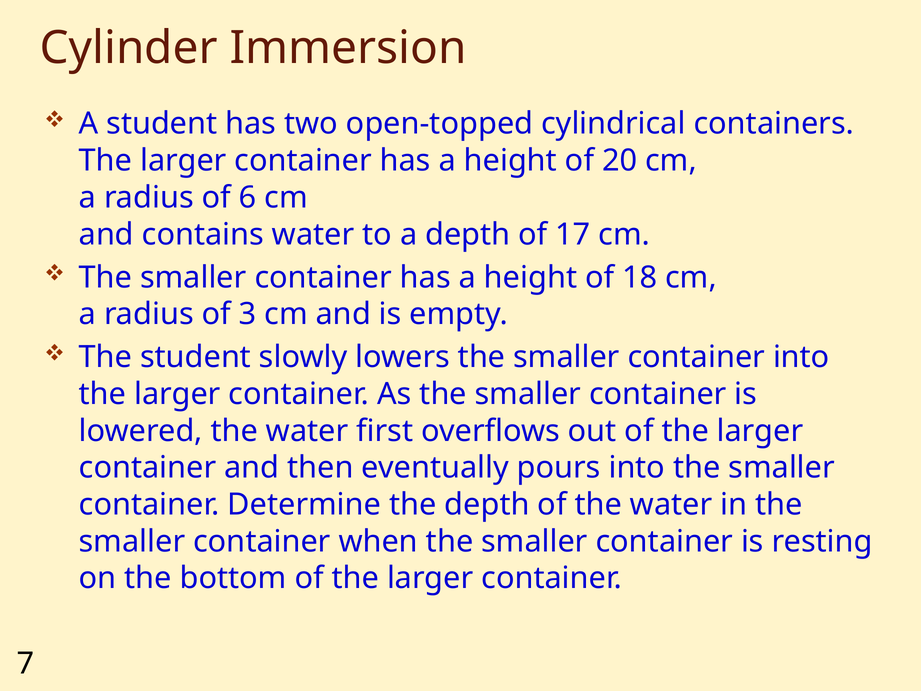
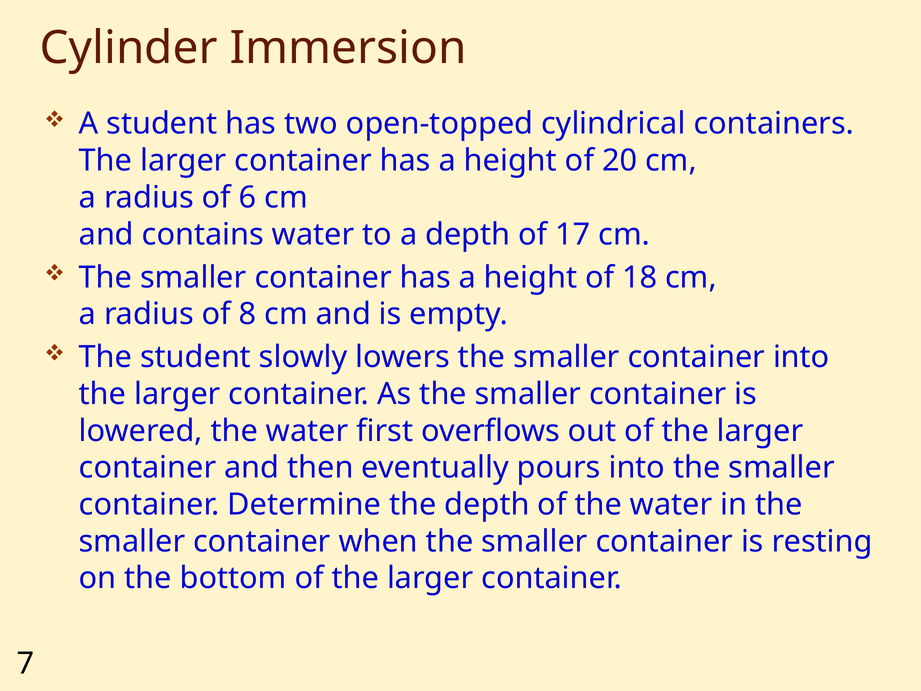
3: 3 -> 8 (248, 314)
